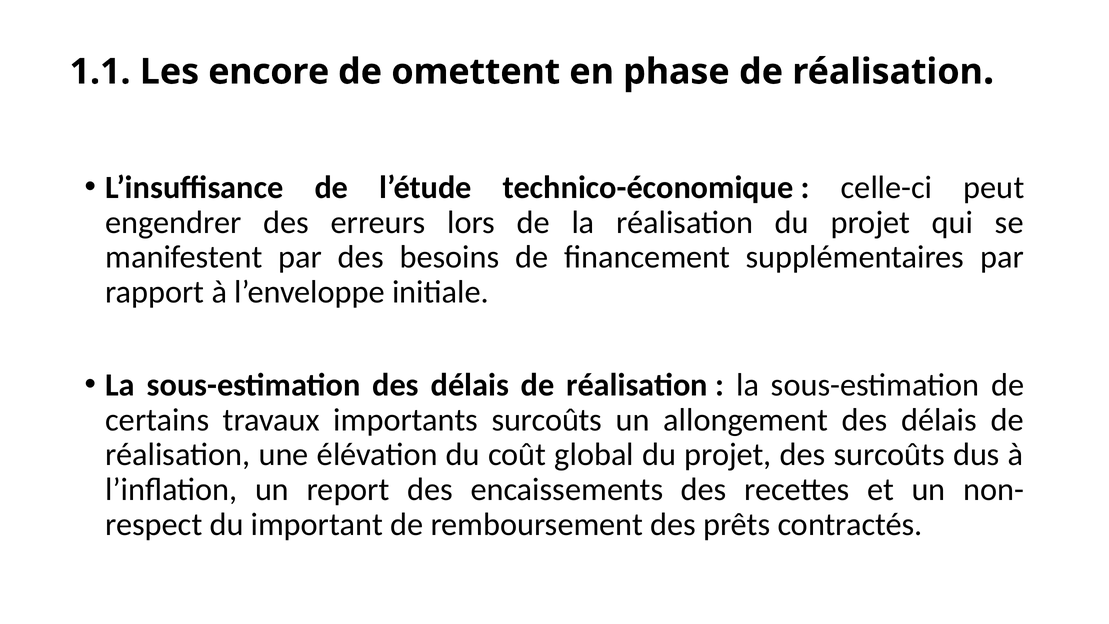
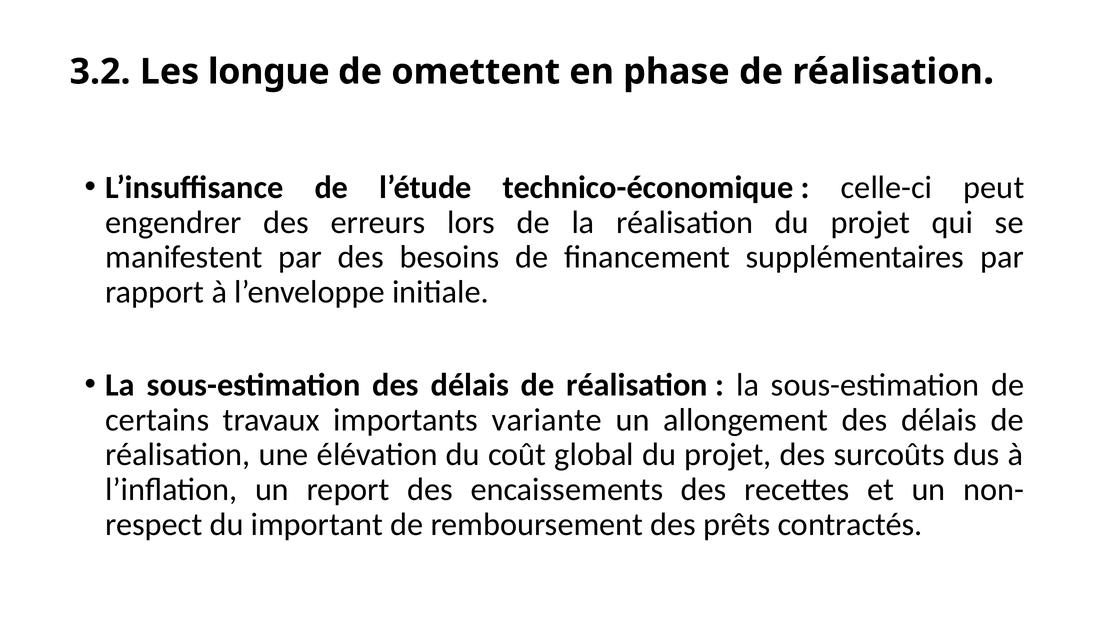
1.1: 1.1 -> 3.2 (100, 72)
encore: encore -> longue (269, 72)
importants surcoûts: surcoûts -> variante (547, 420)
